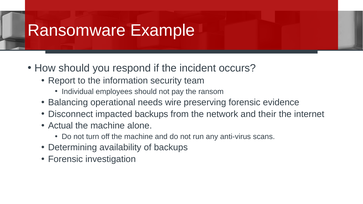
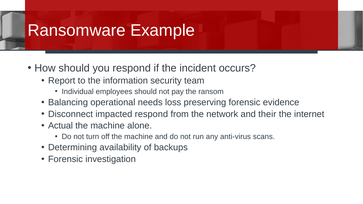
wire: wire -> loss (173, 102)
impacted backups: backups -> respond (151, 114)
